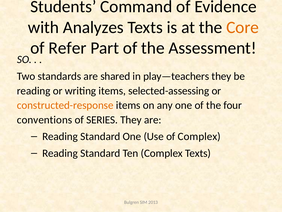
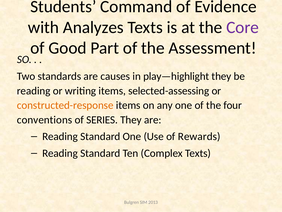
Core colour: orange -> purple (243, 27)
Refer: Refer -> Good (68, 48)
shared: shared -> causes (115, 76)
play—teachers: play—teachers -> play—highlight (176, 76)
of Complex: Complex -> Rewards (199, 136)
